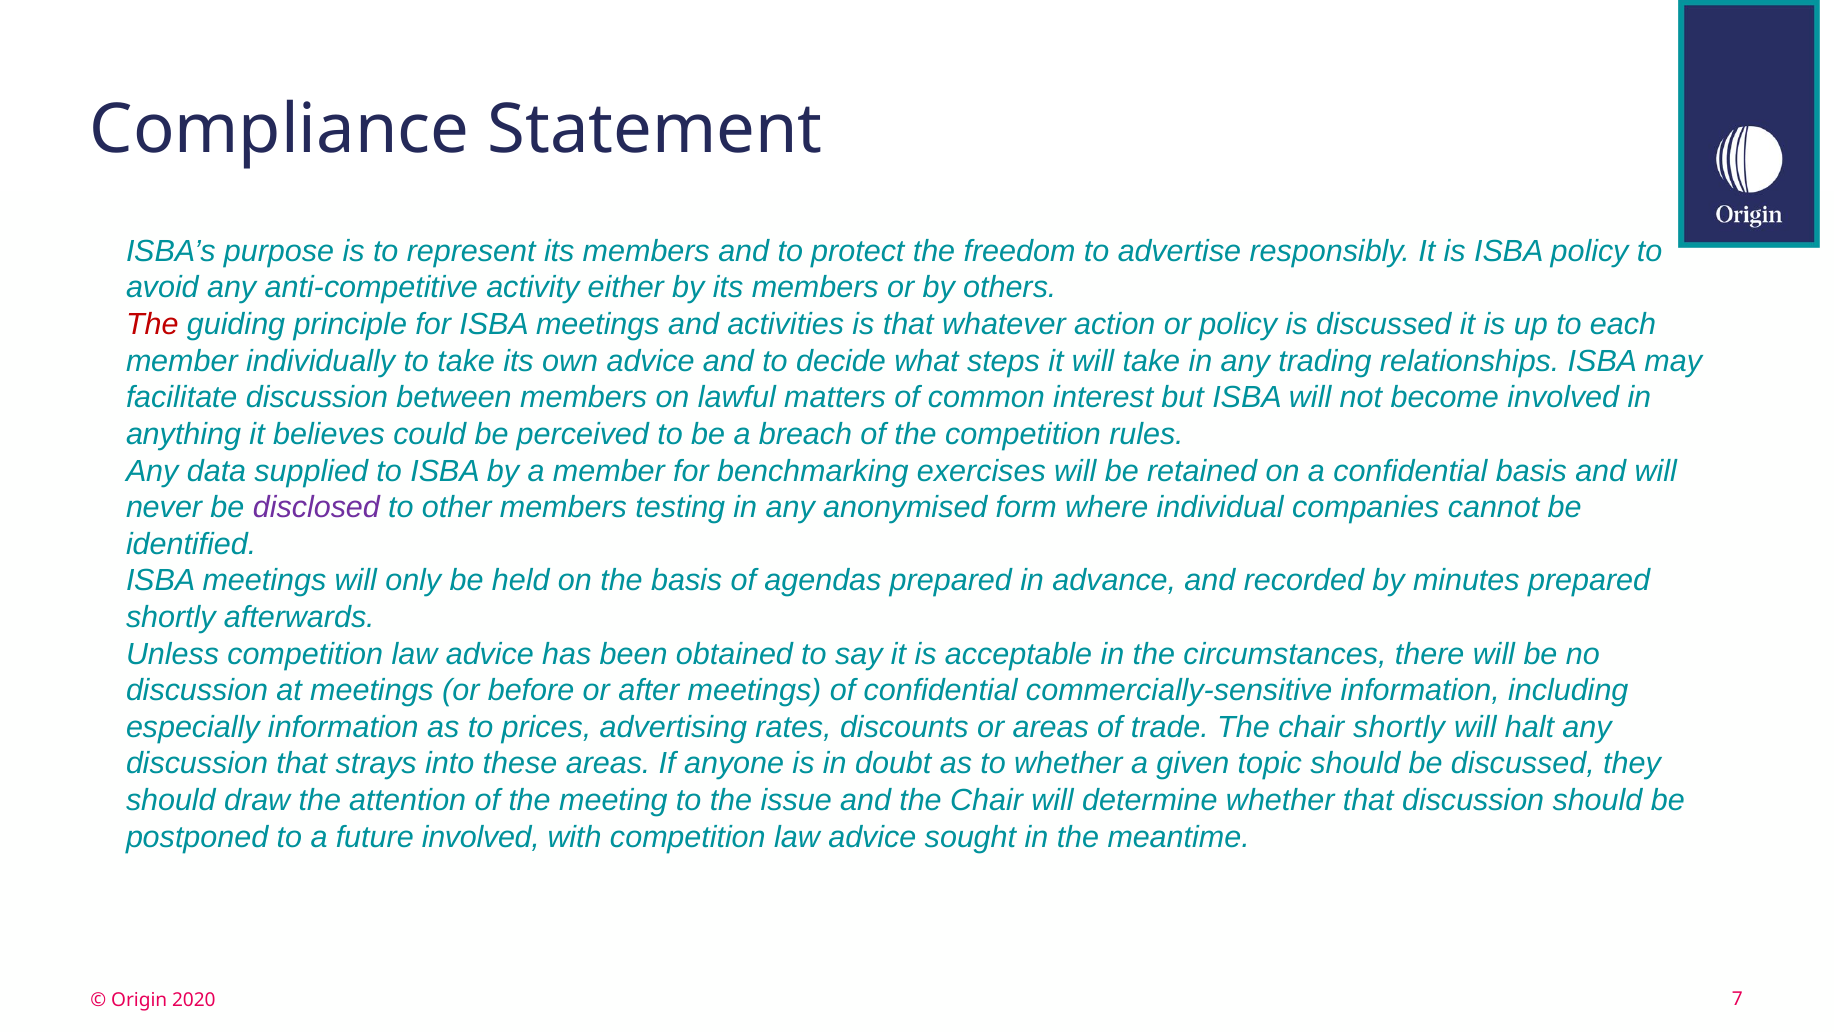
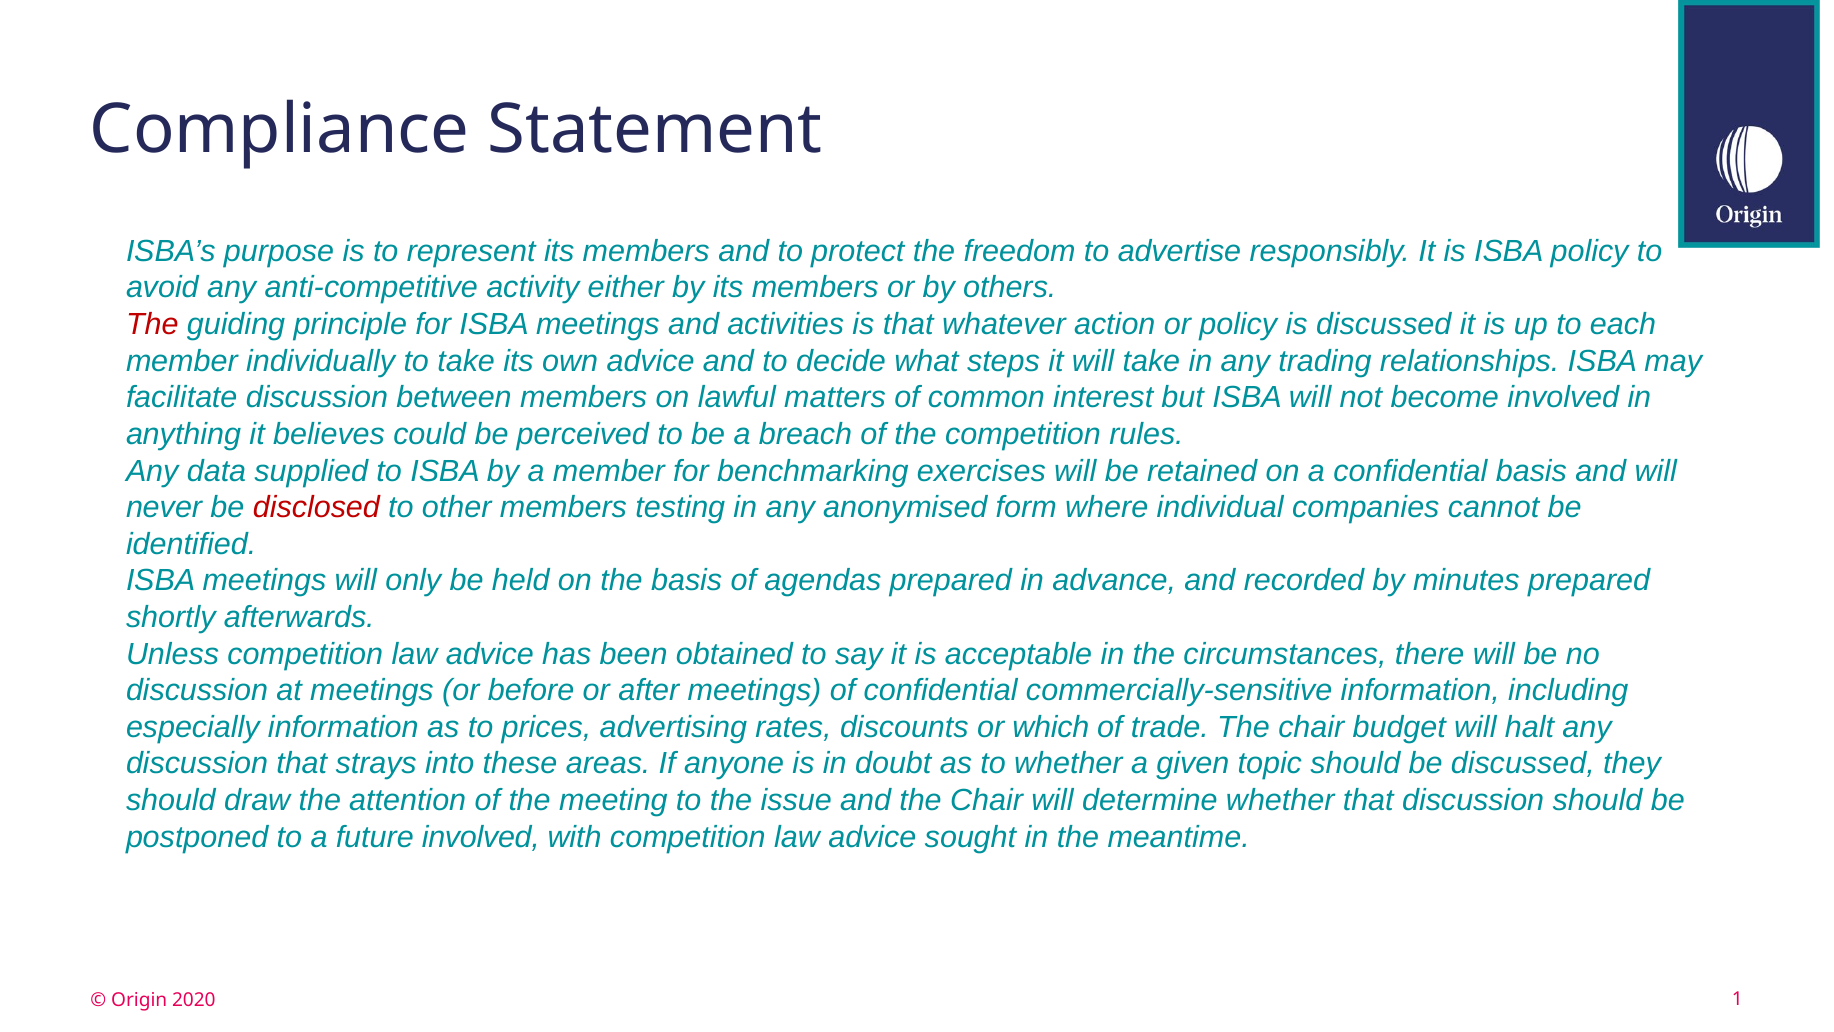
disclosed colour: purple -> red (316, 507)
or areas: areas -> which (1051, 727)
chair shortly: shortly -> budget (1399, 727)
7: 7 -> 1 (1737, 999)
